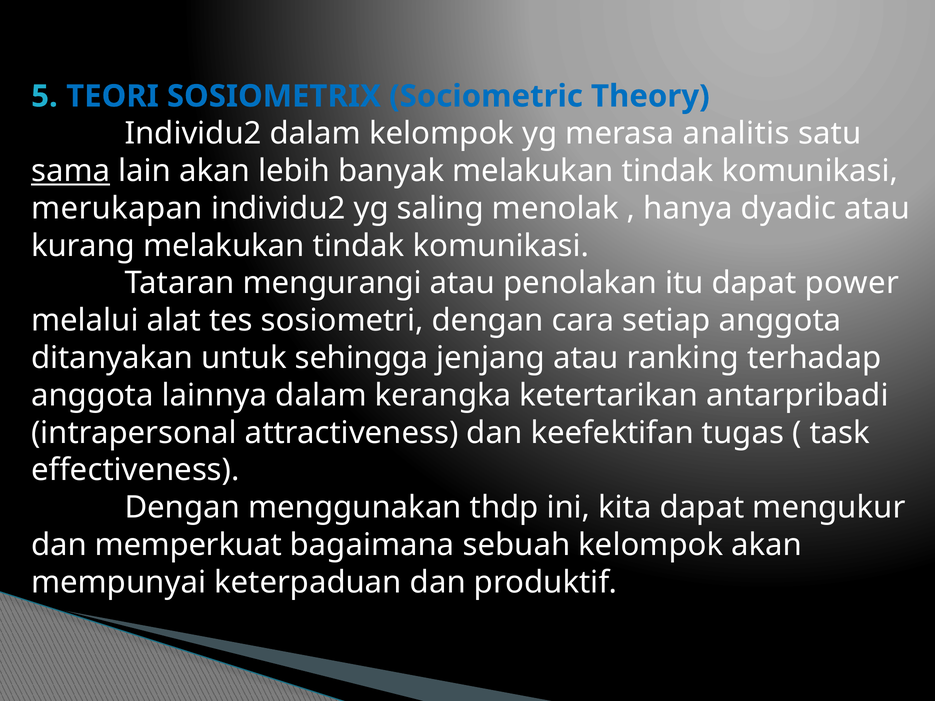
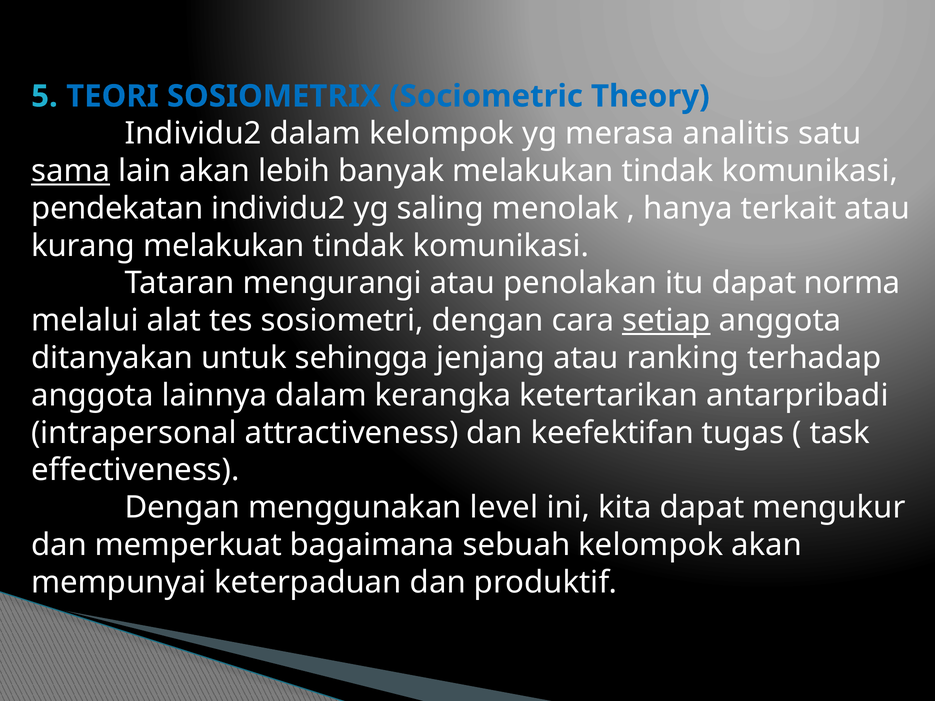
merukapan: merukapan -> pendekatan (117, 208)
dyadic: dyadic -> terkait (789, 208)
power: power -> norma (852, 283)
setiap underline: none -> present (666, 321)
thdp: thdp -> level (504, 508)
